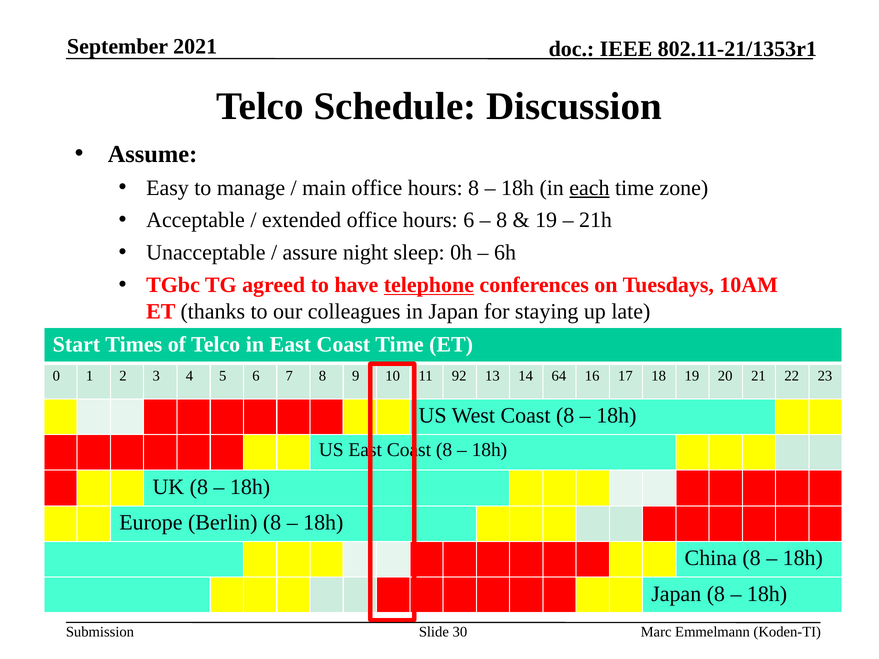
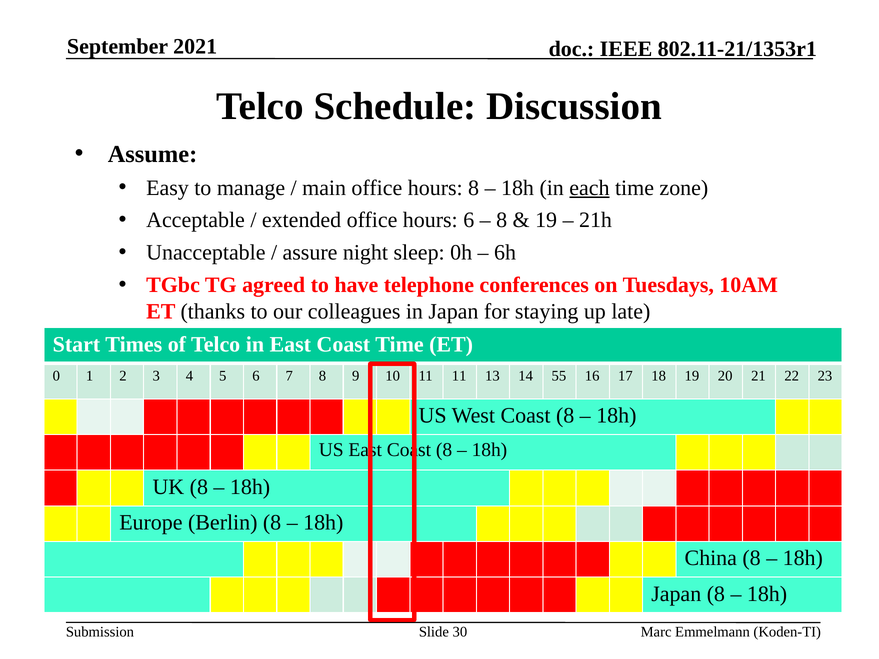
telephone underline: present -> none (429, 285)
11 92: 92 -> 11 (459, 376)
64: 64 -> 55 (559, 376)
